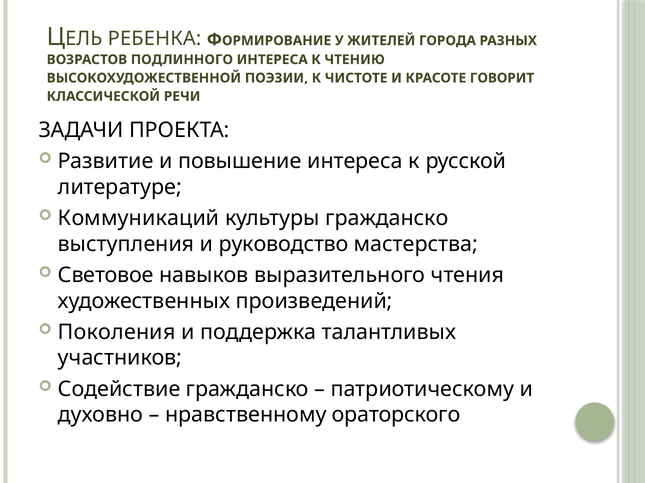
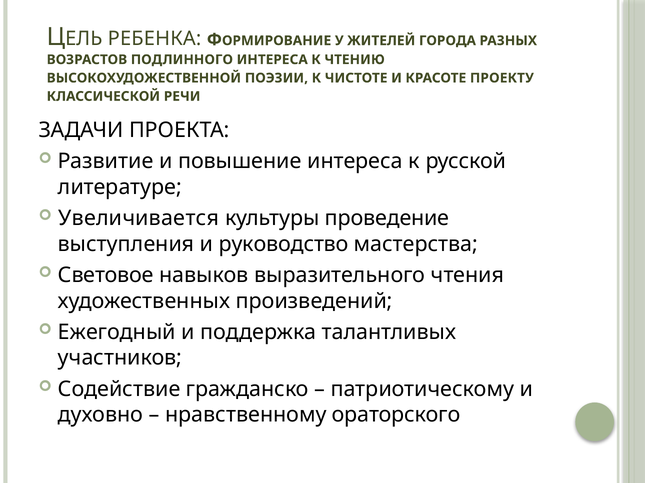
ГОВОРИТ: ГОВОРИТ -> ПРОЕКТУ (502, 78)
Коммуникаций: Коммуникаций -> Увеличивается (139, 219)
культуры гражданско: гражданско -> проведение (387, 219)
Поколения: Поколения -> Ежегодный (117, 333)
